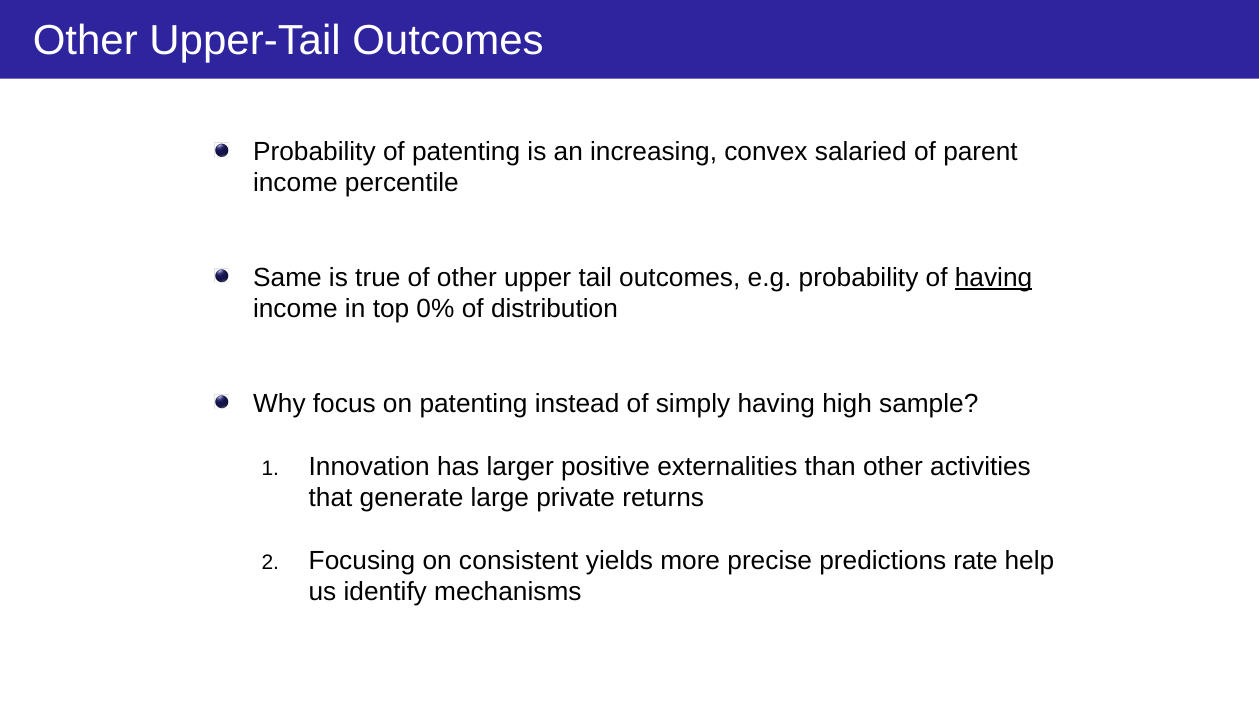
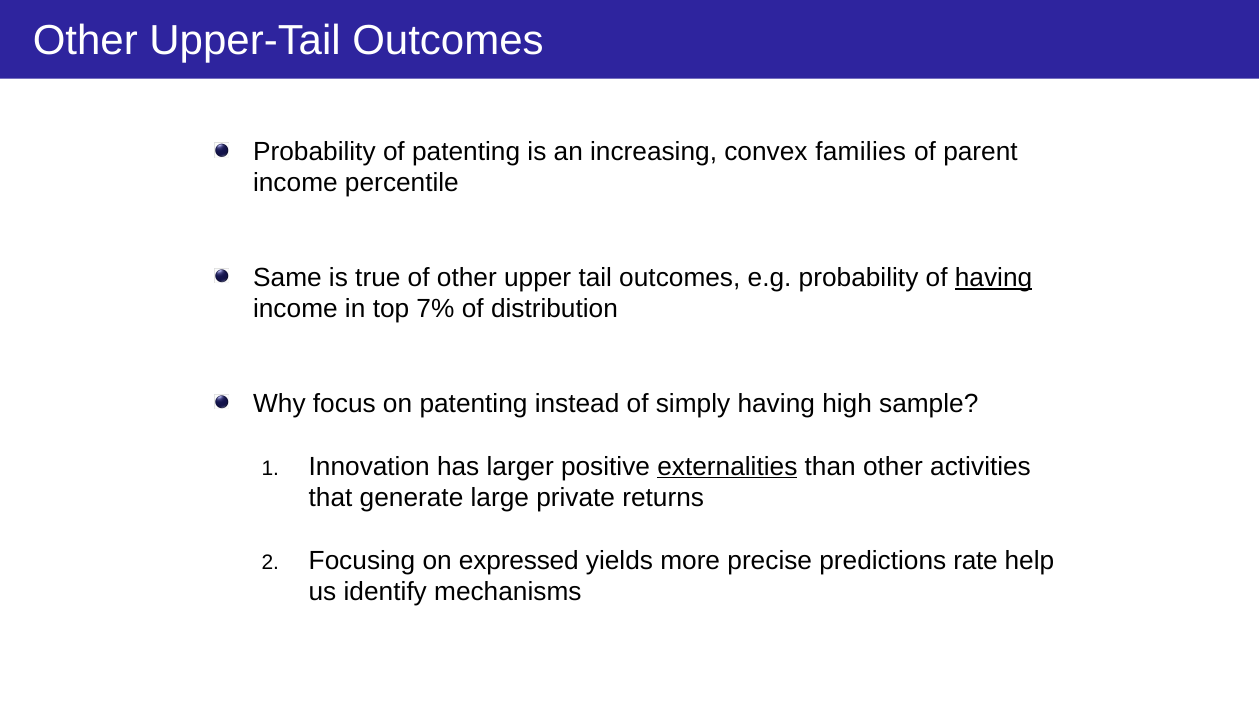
salaried: salaried -> families (861, 152)
0%: 0% -> 7% (435, 309)
externalities underline: none -> present (727, 466)
consistent: consistent -> expressed (519, 561)
